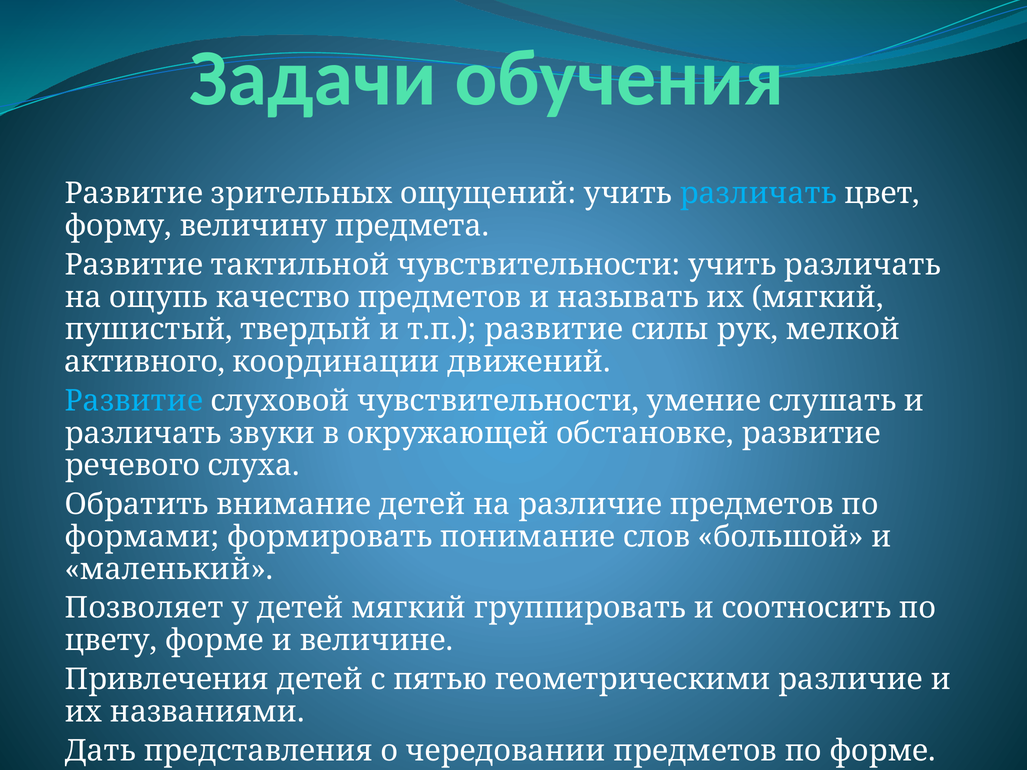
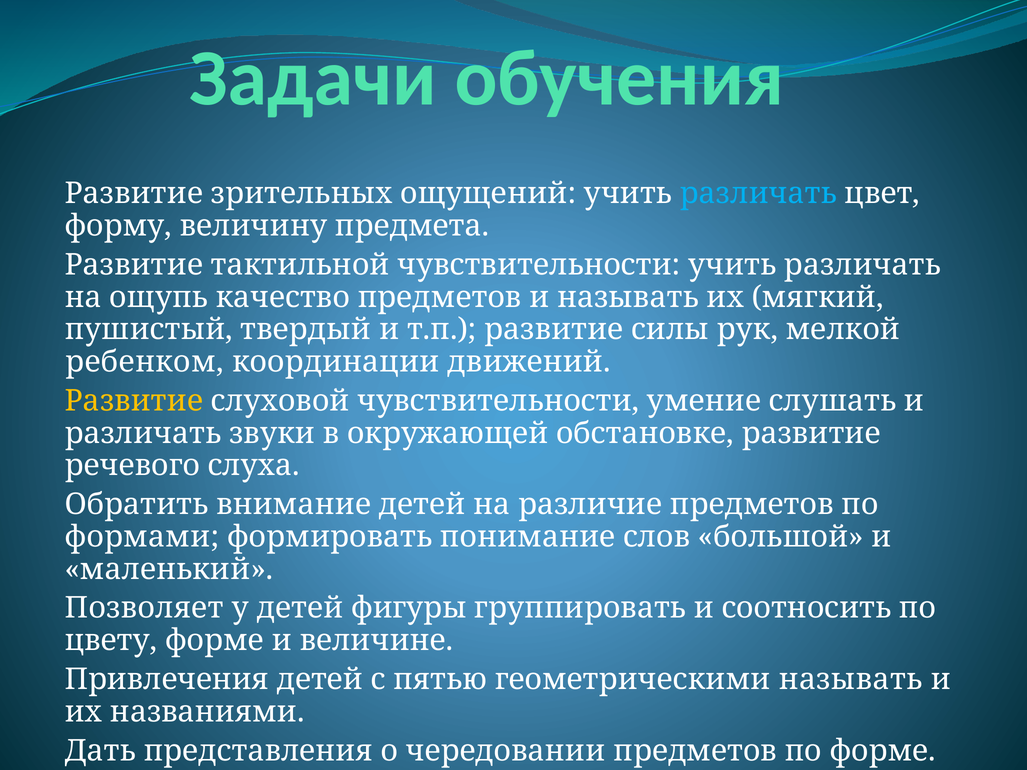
активного: активного -> ребенком (144, 362)
Развитие colour: light blue -> yellow (134, 401)
детей мягкий: мягкий -> фигуры (409, 608)
геометрическими различие: различие -> называть (850, 680)
